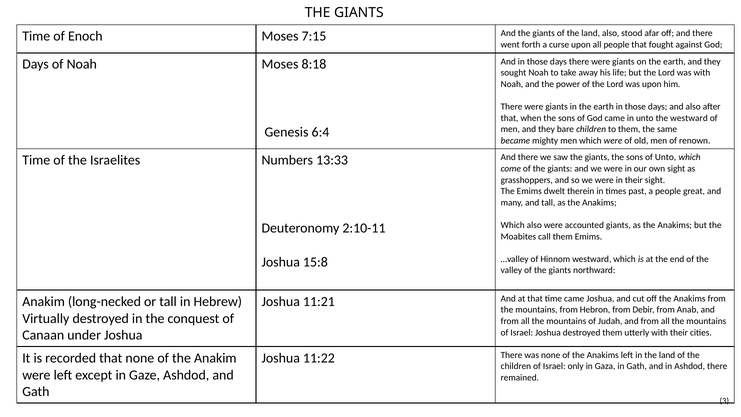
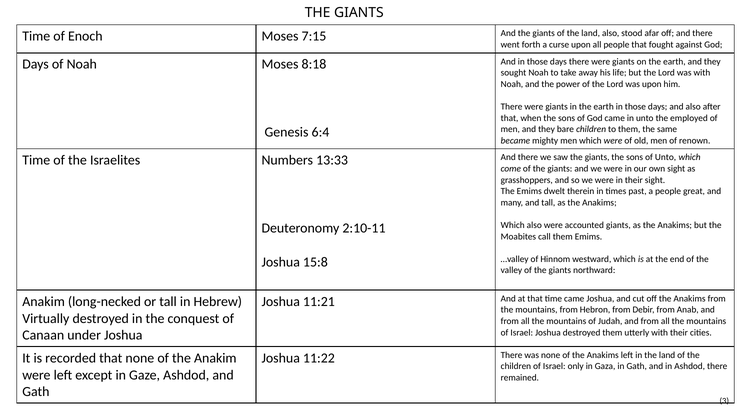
the westward: westward -> employed (689, 118)
